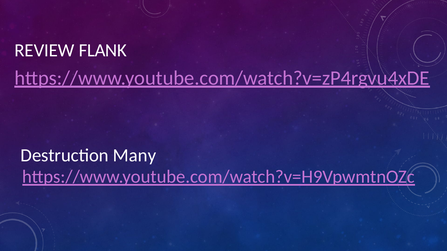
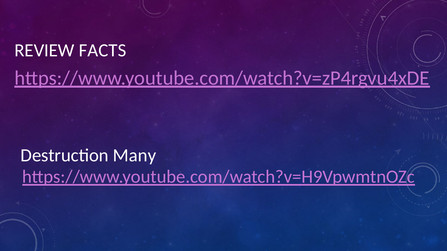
FLANK: FLANK -> FACTS (103, 50)
